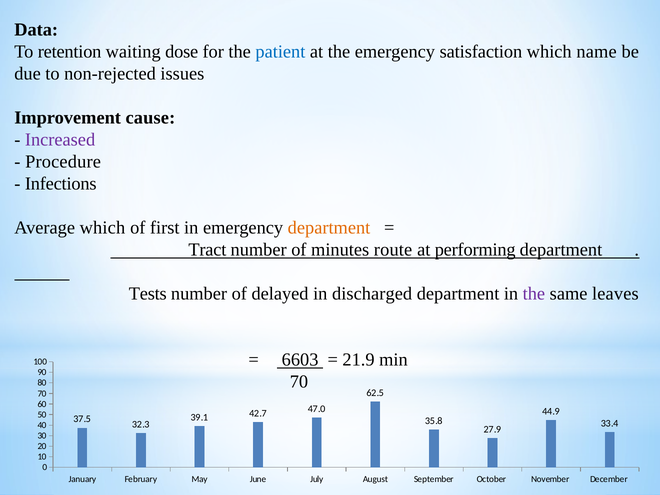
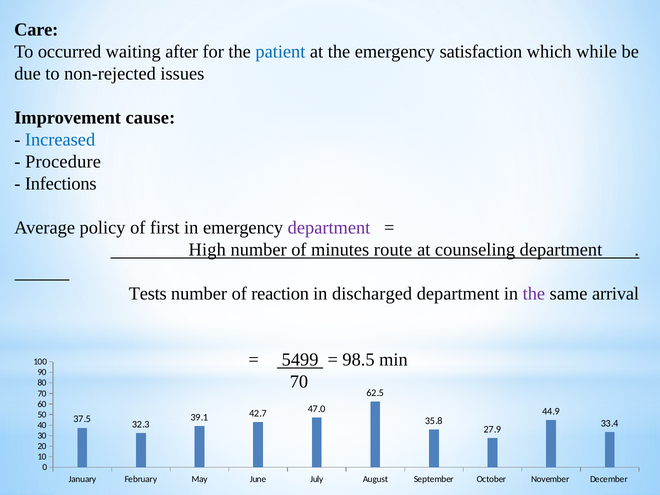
Data: Data -> Care (36, 30)
retention: retention -> occurred (70, 52)
dose: dose -> after (182, 52)
name: name -> while (597, 52)
Increased colour: purple -> blue (60, 140)
Average which: which -> policy (103, 228)
department colour: orange -> purple (329, 228)
Tract: Tract -> High (207, 250)
performing: performing -> counseling (475, 250)
delayed: delayed -> reaction (280, 294)
leaves: leaves -> arrival (616, 294)
6603: 6603 -> 5499 (300, 360)
21.9: 21.9 -> 98.5 (359, 360)
